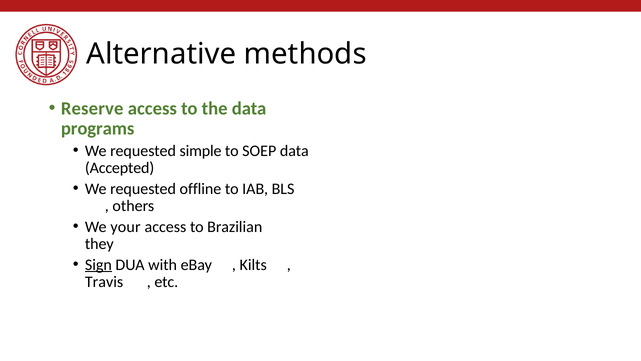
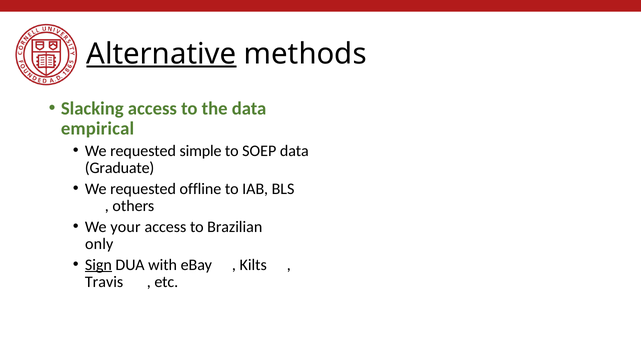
Alternative underline: none -> present (161, 54)
Reserve: Reserve -> Slacking (92, 108)
programs: programs -> empirical (98, 128)
Accepted: Accepted -> Graduate (120, 168)
they: they -> only (99, 244)
